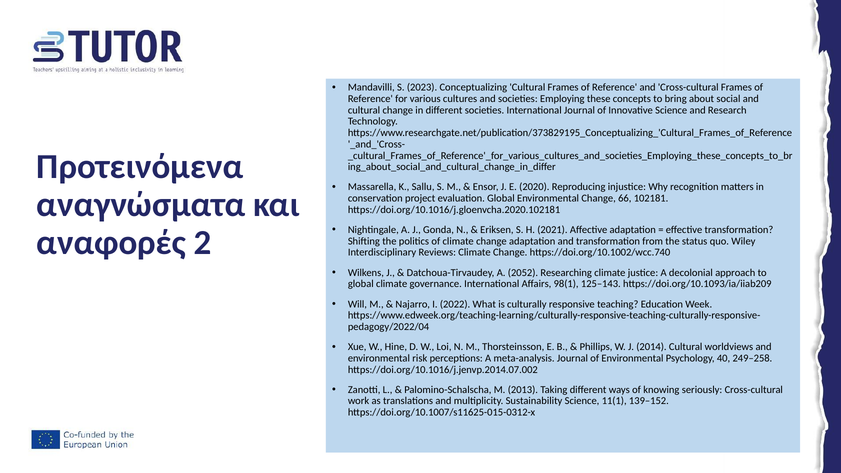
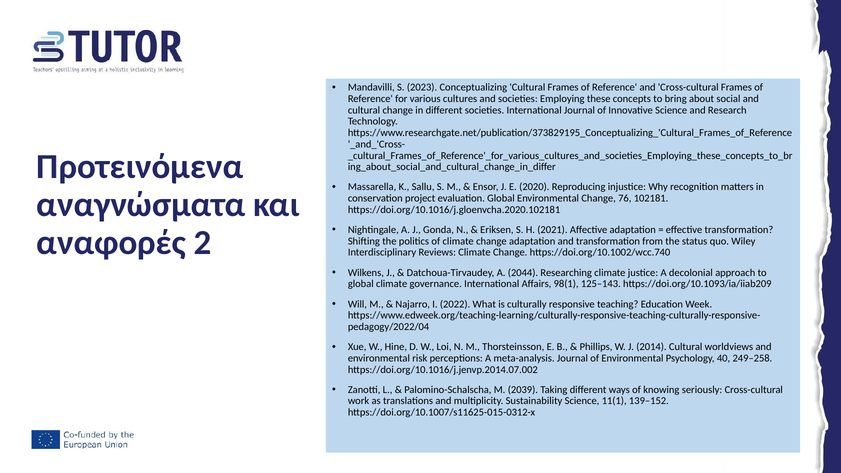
66: 66 -> 76 (625, 198)
2052: 2052 -> 2044 (523, 273)
2013: 2013 -> 2039 (523, 390)
